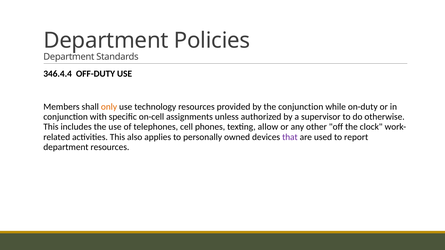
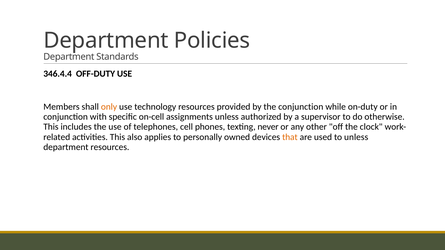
allow: allow -> never (268, 127)
that colour: purple -> orange (290, 137)
to report: report -> unless (356, 137)
